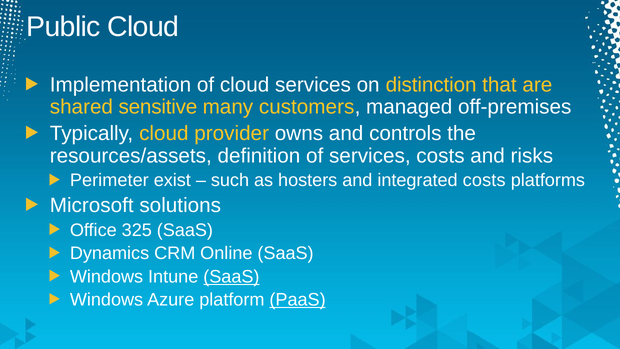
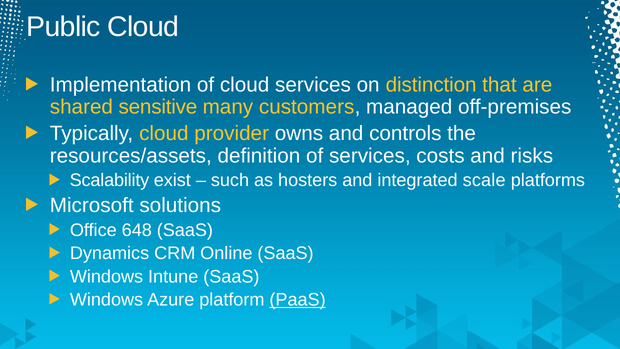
Perimeter: Perimeter -> Scalability (109, 180)
integrated costs: costs -> scale (484, 180)
325: 325 -> 648 (137, 230)
SaaS underline: present -> none (231, 276)
